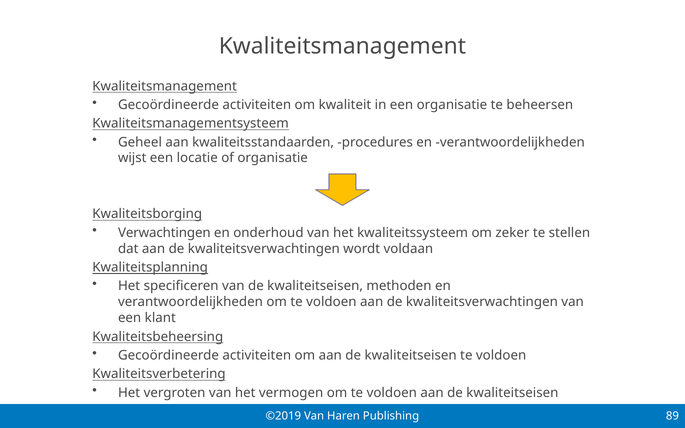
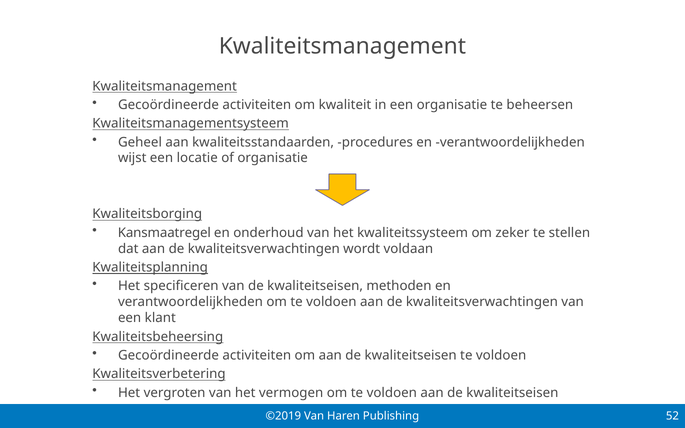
Verwachtingen: Verwachtingen -> Kansmaatregel (164, 233)
89: 89 -> 52 (672, 416)
